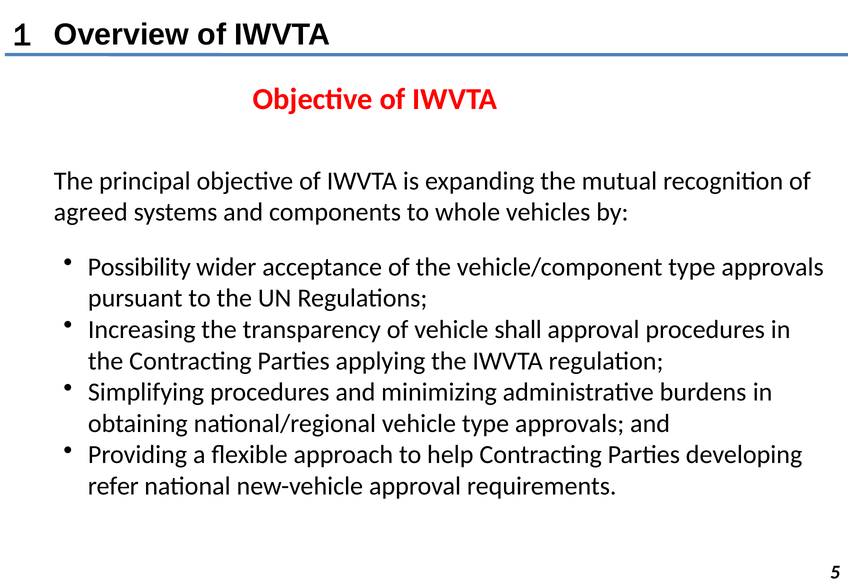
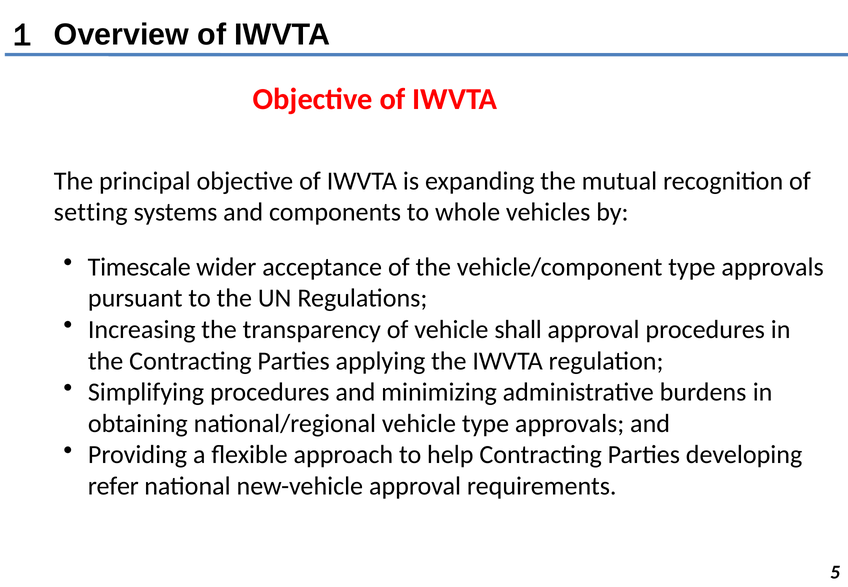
agreed: agreed -> setting (91, 212)
Possibility: Possibility -> Timescale (139, 267)
